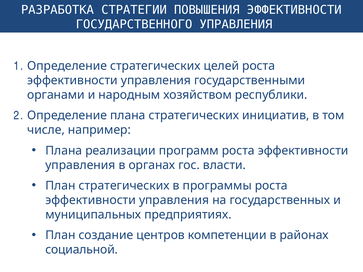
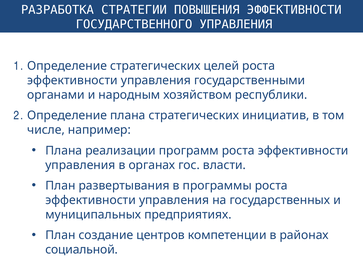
План стратегических: стратегических -> развертывания (124, 186)
